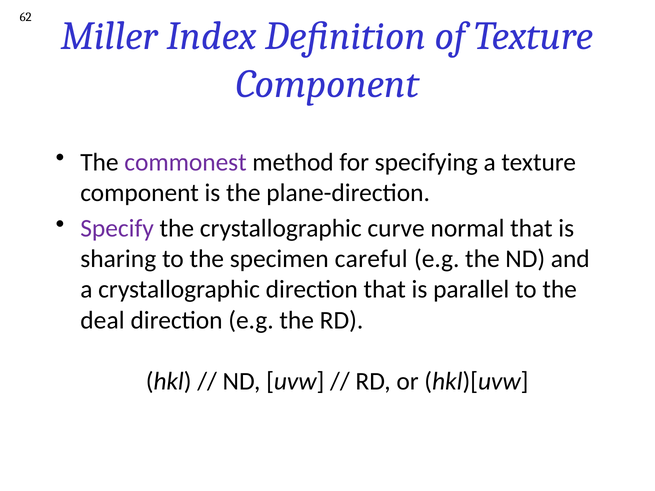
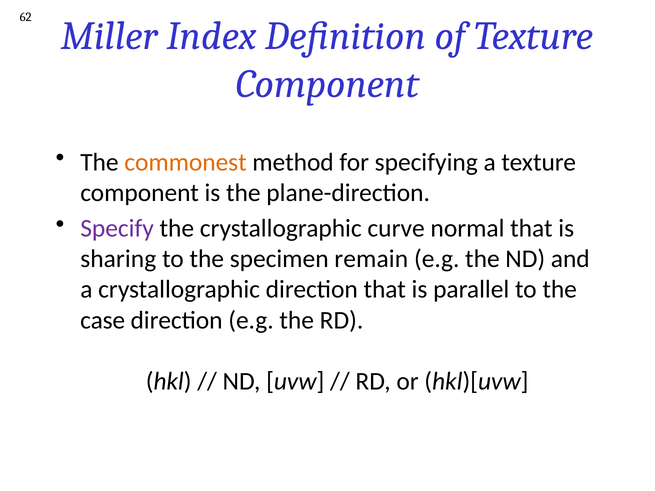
commonest colour: purple -> orange (185, 162)
careful: careful -> remain (371, 259)
deal: deal -> case (103, 320)
